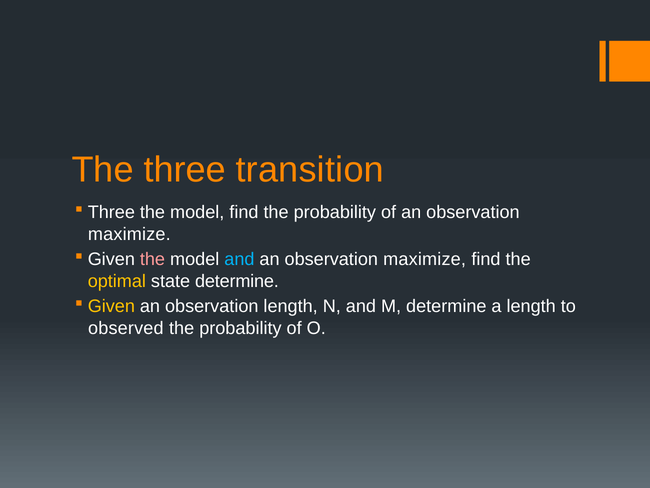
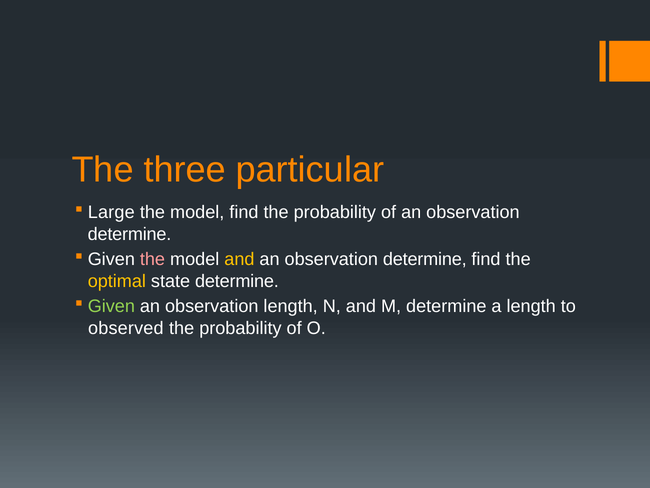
transition: transition -> particular (310, 169)
Three: Three -> Large (111, 212)
maximize: maximize -> determine (130, 234)
and colour: light blue -> yellow (239, 259)
maximize: maximize -> determine (425, 259)
Given colour: yellow -> light green (111, 306)
